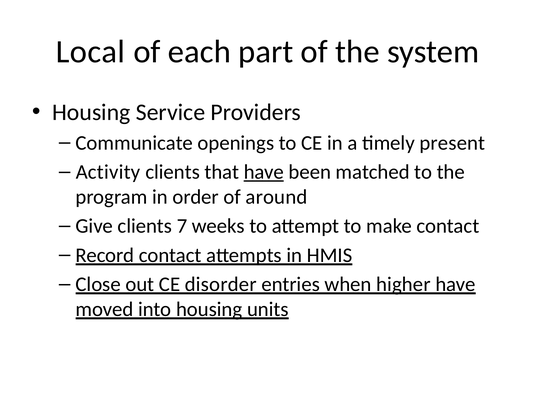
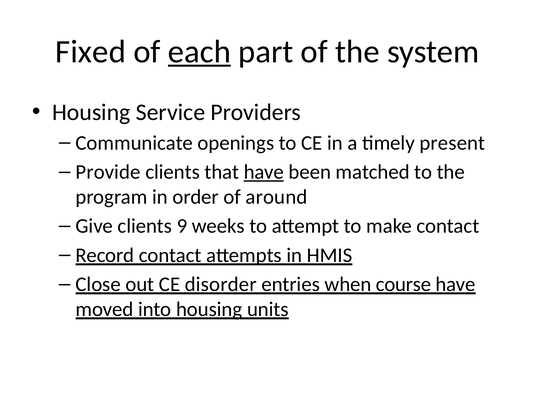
Local: Local -> Fixed (91, 52)
each underline: none -> present (199, 52)
Activity: Activity -> Provide (108, 172)
7: 7 -> 9 (182, 226)
higher: higher -> course (404, 285)
